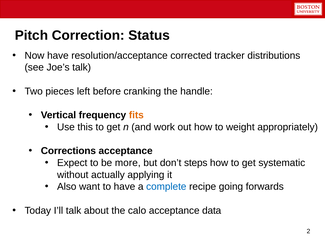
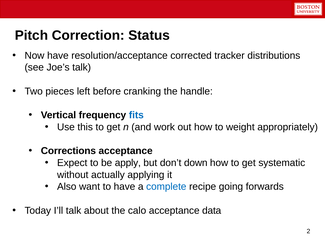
fits colour: orange -> blue (136, 115)
more: more -> apply (128, 163)
steps: steps -> down (196, 163)
